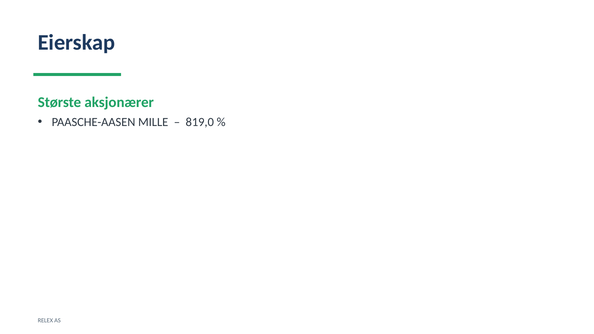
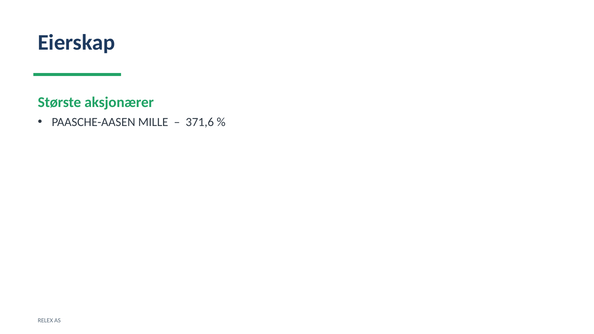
819,0: 819,0 -> 371,6 (200, 122)
